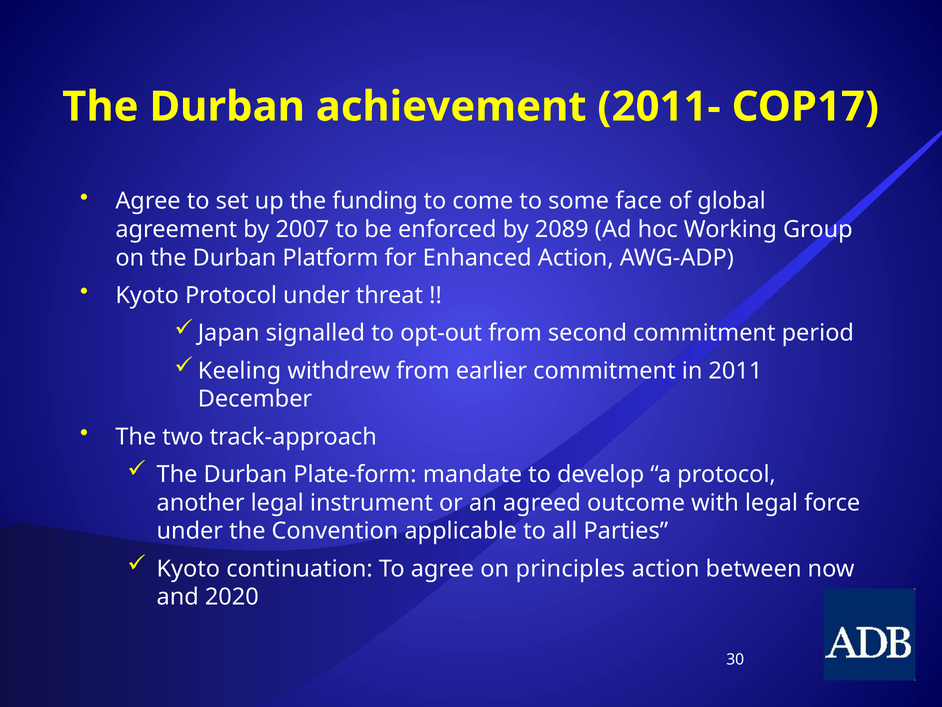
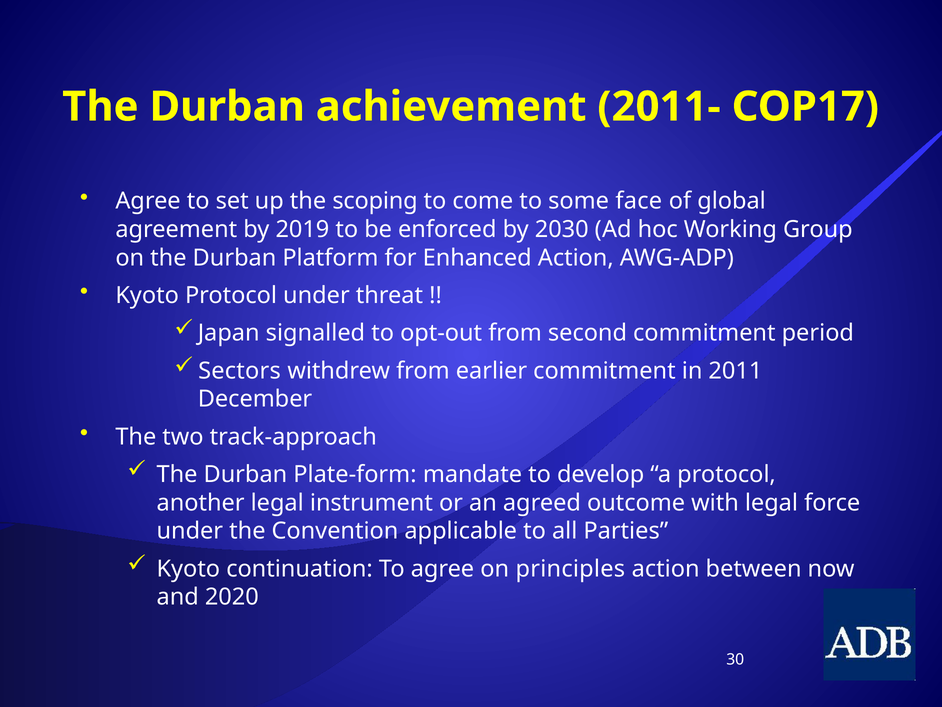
funding: funding -> scoping (375, 201)
2007: 2007 -> 2019 (302, 229)
2089: 2089 -> 2030 (562, 229)
Keeling: Keeling -> Sectors (239, 371)
